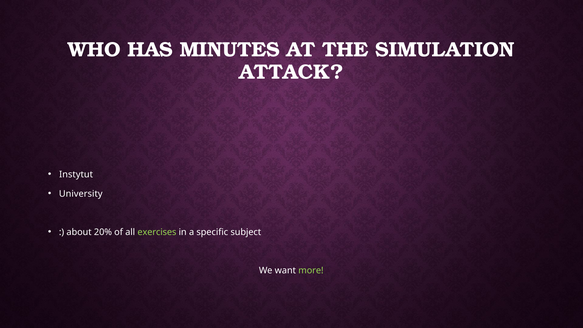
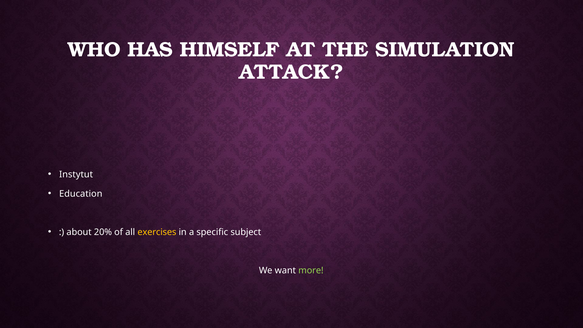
MINUTES: MINUTES -> HIMSELF (230, 50)
University: University -> Education (81, 194)
exercises colour: light green -> yellow (157, 232)
